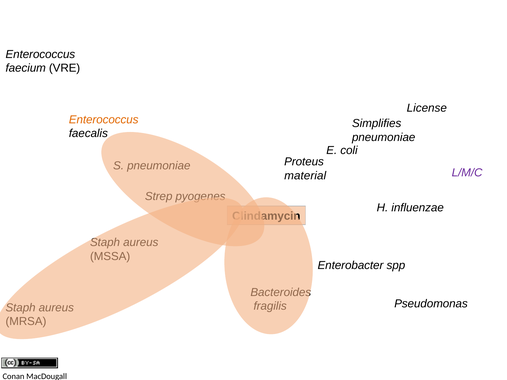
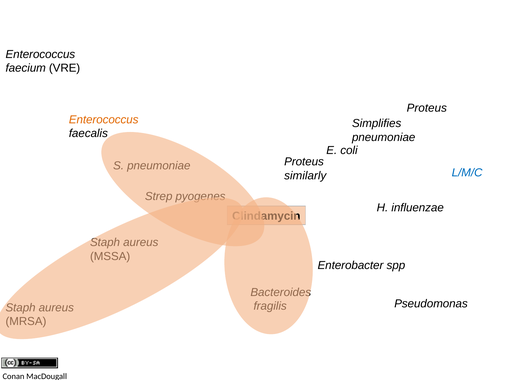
License: License -> Proteus (427, 108)
L/M/C colour: purple -> blue (467, 173)
material: material -> similarly (305, 176)
